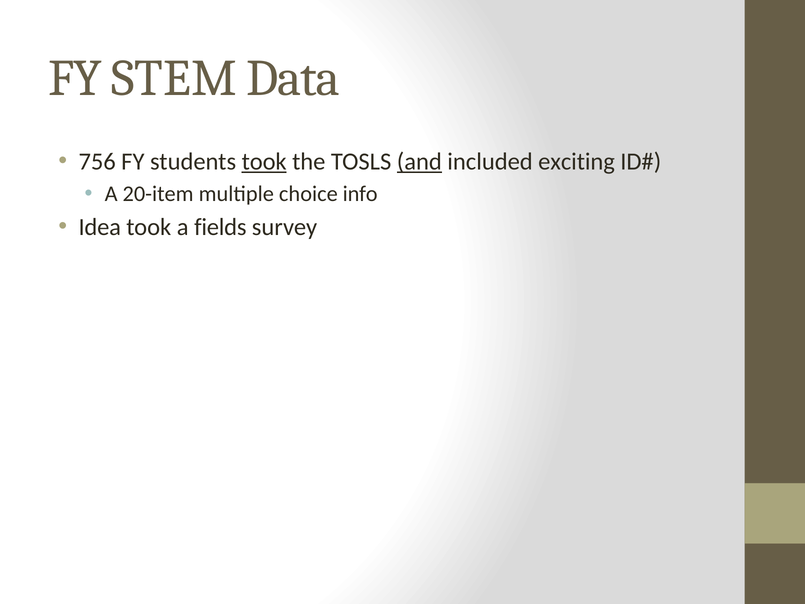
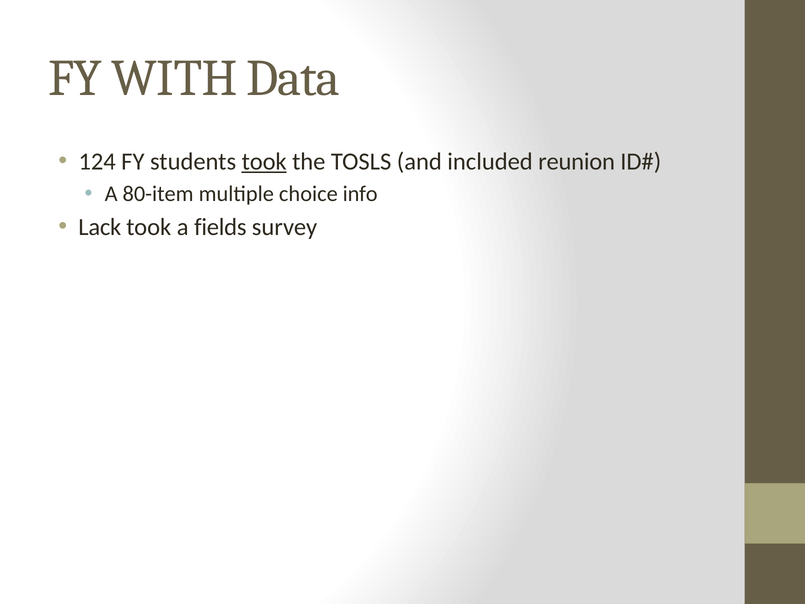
STEM: STEM -> WITH (174, 78)
756: 756 -> 124 (97, 161)
and underline: present -> none (419, 161)
exciting: exciting -> reunion (577, 161)
20-item: 20-item -> 80-item (158, 194)
Idea: Idea -> Lack (100, 227)
